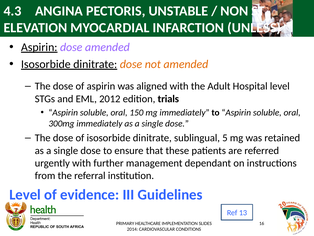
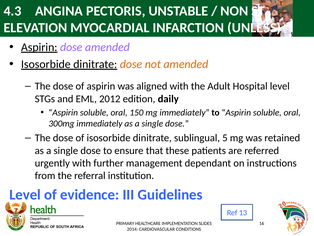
trials: trials -> daily (168, 99)
